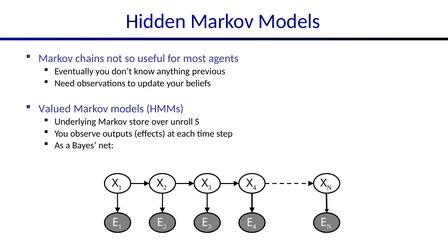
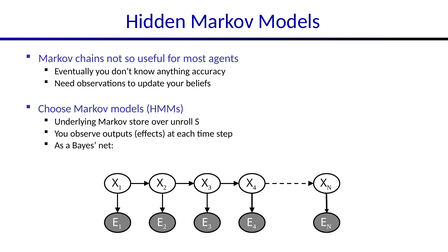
previous: previous -> accuracy (209, 71)
Valued: Valued -> Choose (55, 109)
